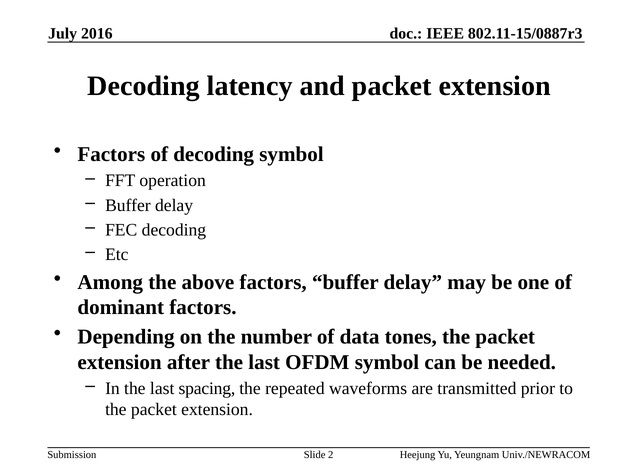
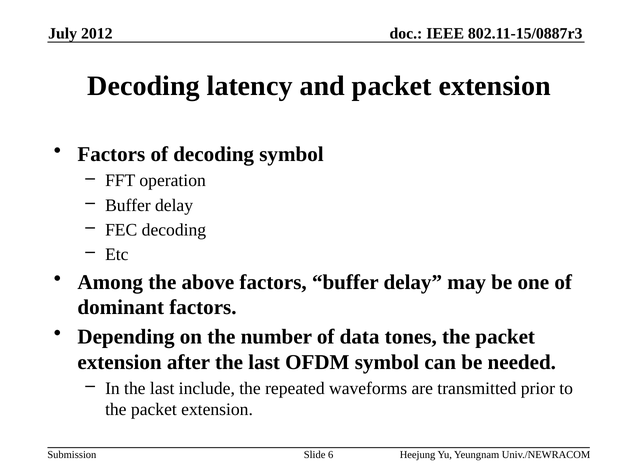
2016: 2016 -> 2012 (97, 34)
spacing: spacing -> include (207, 389)
2: 2 -> 6 (331, 455)
